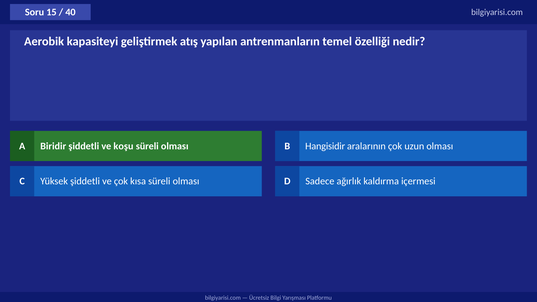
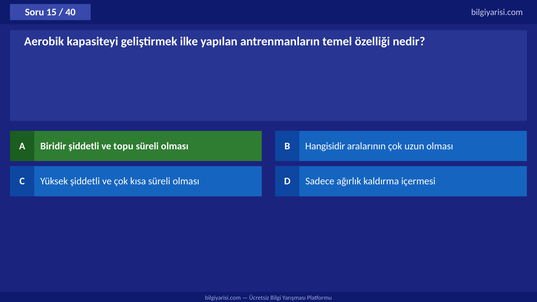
atış: atış -> ilke (189, 41)
koşu: koşu -> topu (123, 146)
